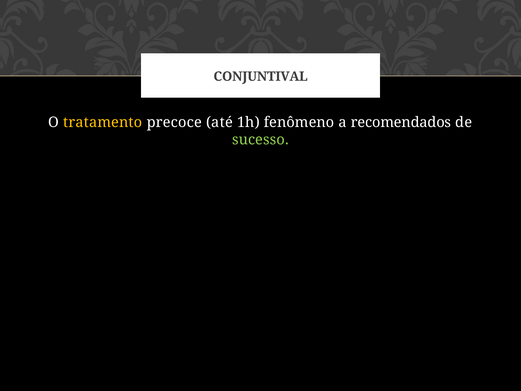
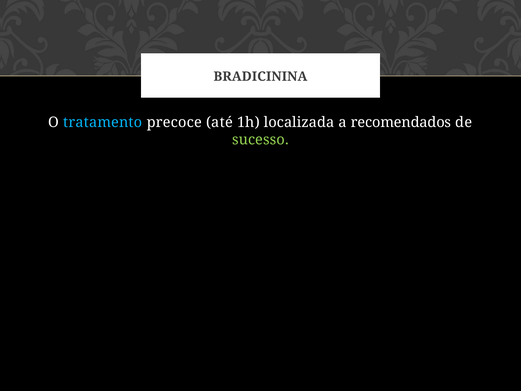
CONJUNTIVAL: CONJUNTIVAL -> BRADICININA (260, 76)
tratamento colour: yellow -> light blue (103, 122)
fenômeno: fenômeno -> localizada (299, 122)
